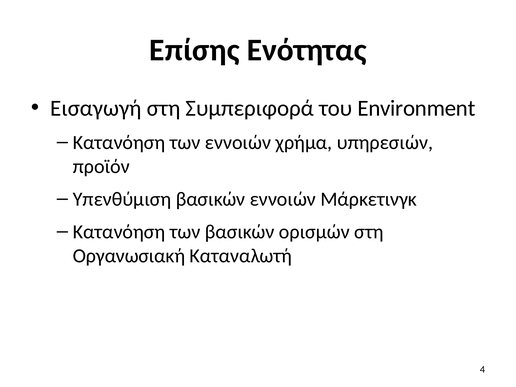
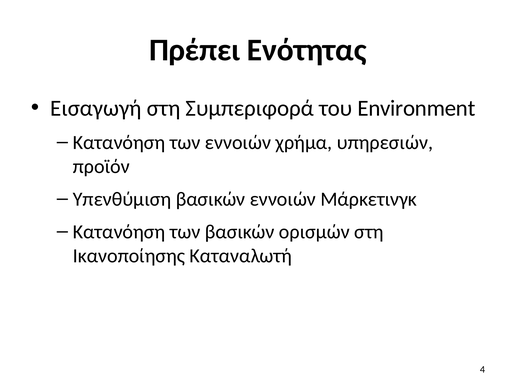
Επίσης: Επίσης -> Πρέπει (195, 50)
Οργανωσιακή: Οργανωσιακή -> Ικανοποίησης (129, 256)
